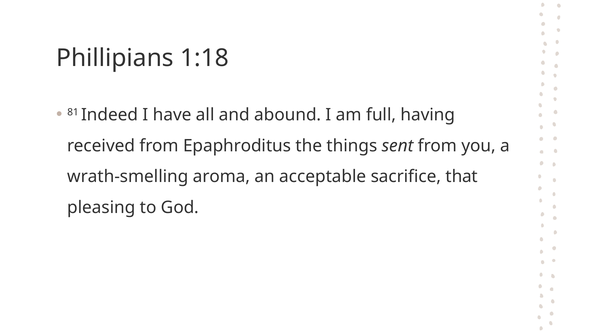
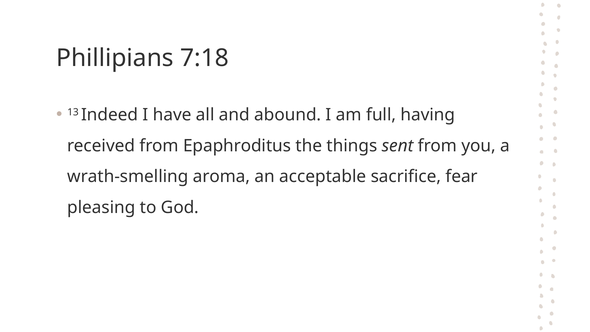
1:18: 1:18 -> 7:18 (204, 58)
81: 81 -> 13 (73, 112)
that: that -> fear (462, 177)
